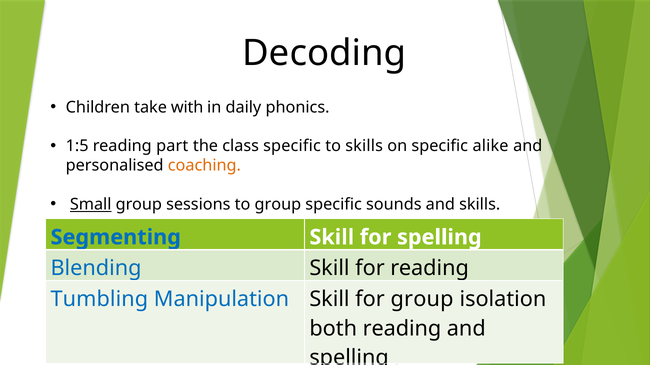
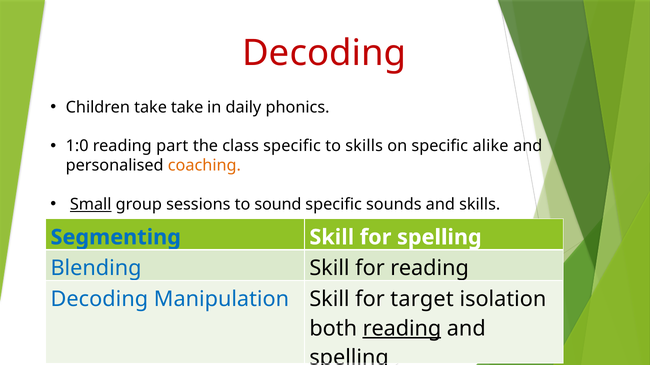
Decoding colour: black -> red (324, 53)
take with: with -> take (187, 107)
1:5: 1:5 -> 1:0 (77, 146)
to group: group -> sound (278, 205)
Tumbling: Tumbling -> Decoding (99, 299)
for group: group -> target (422, 299)
reading underline: none -> present (402, 329)
